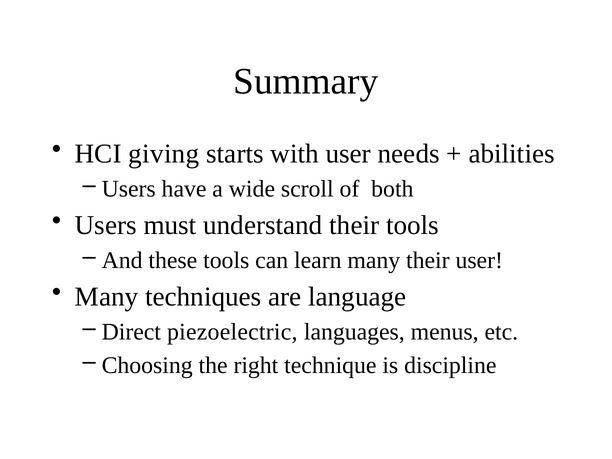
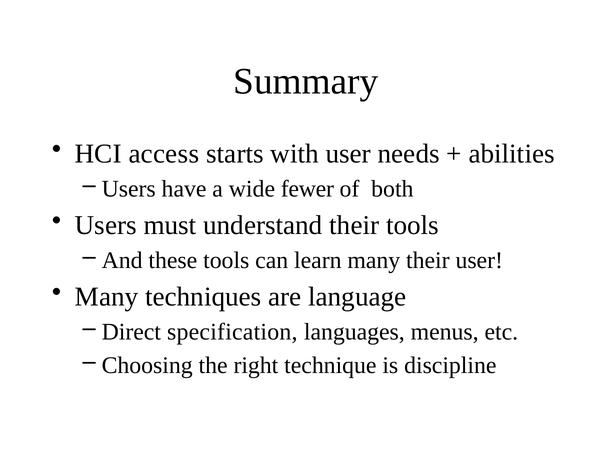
giving: giving -> access (164, 154)
scroll: scroll -> fewer (307, 189)
piezoelectric: piezoelectric -> specification (232, 332)
